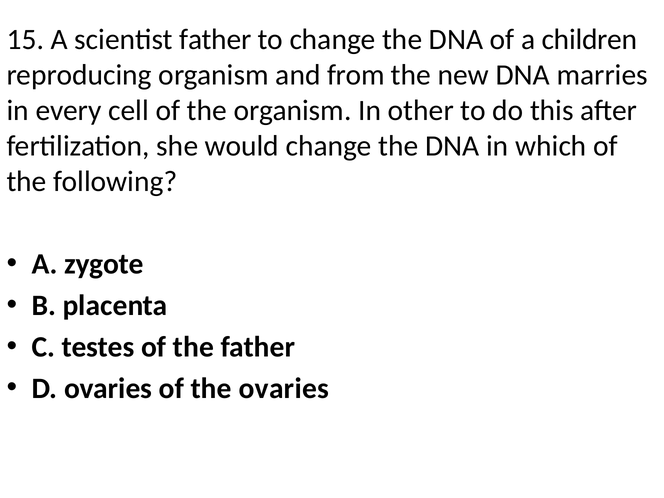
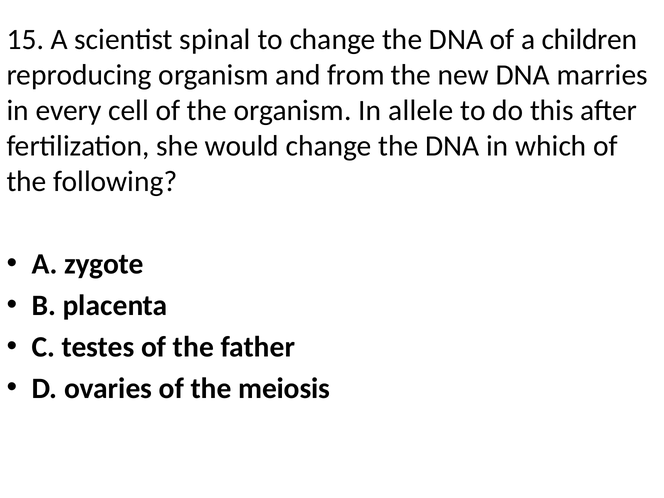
scientist father: father -> spinal (215, 40)
other: other -> allele (421, 111)
the ovaries: ovaries -> meiosis (284, 388)
